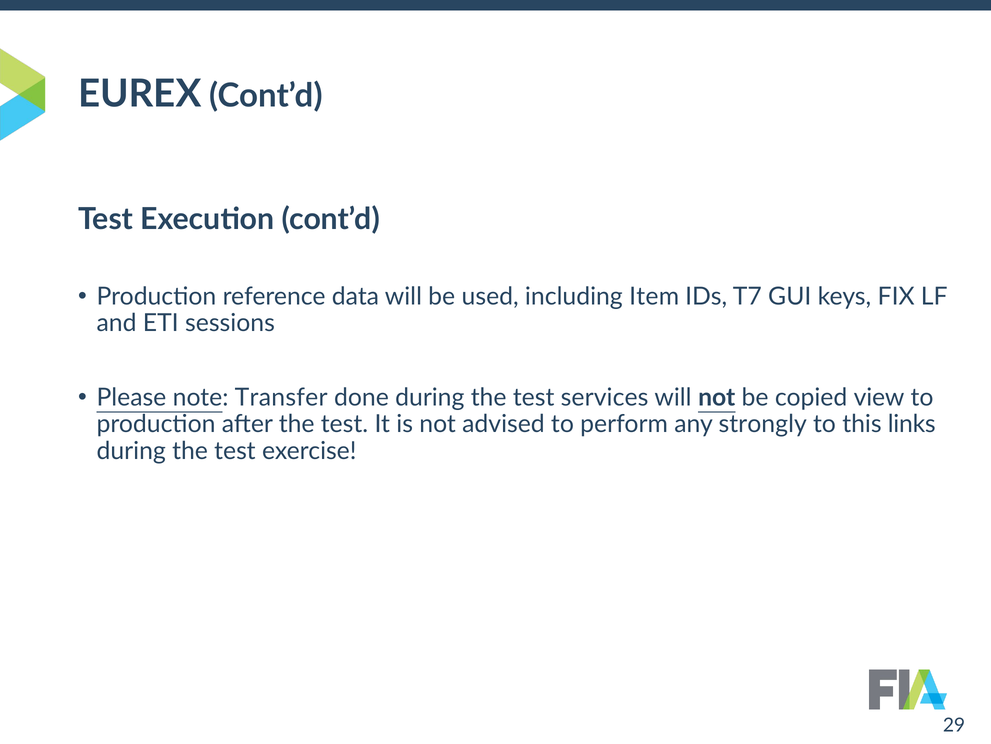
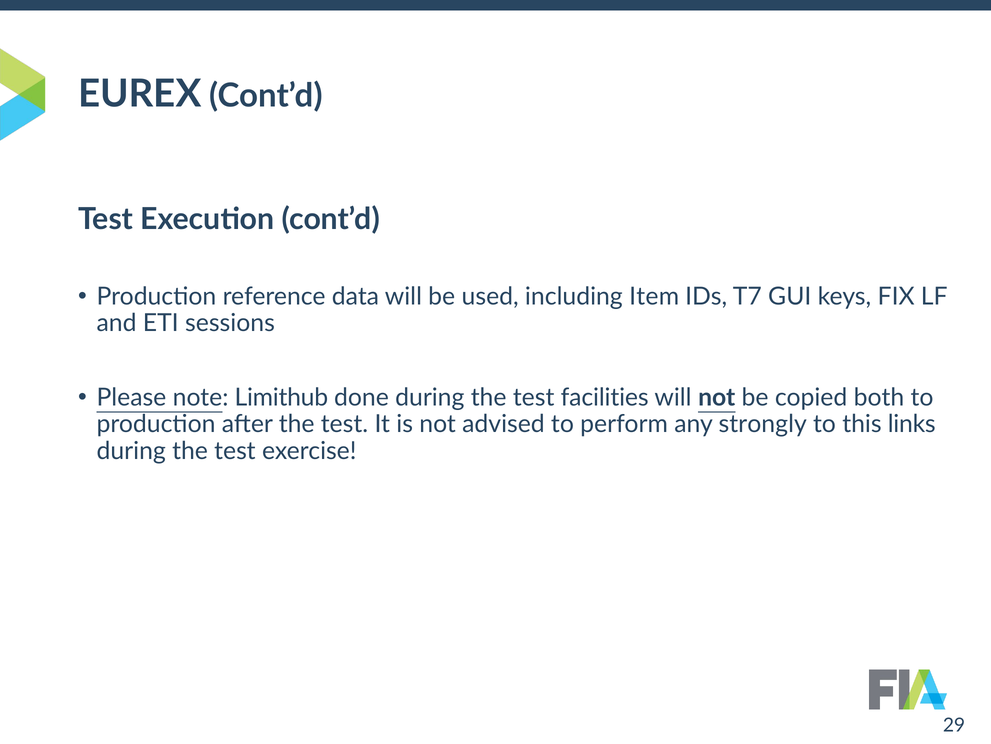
Transfer: Transfer -> Limithub (281, 397)
services: services -> facilities (605, 397)
view: view -> both (879, 397)
